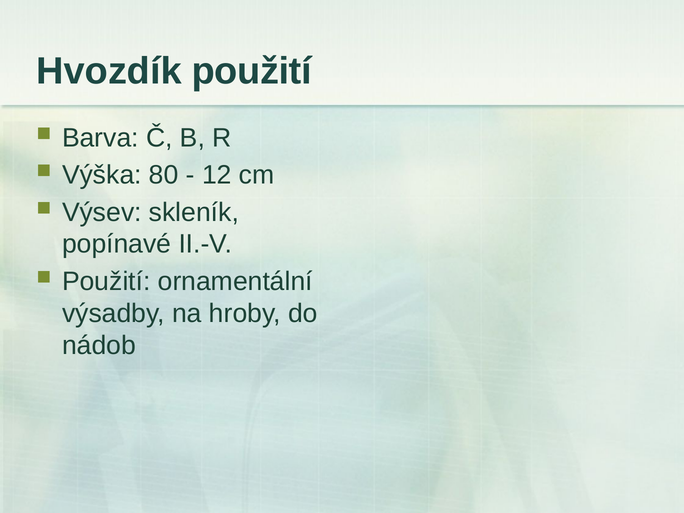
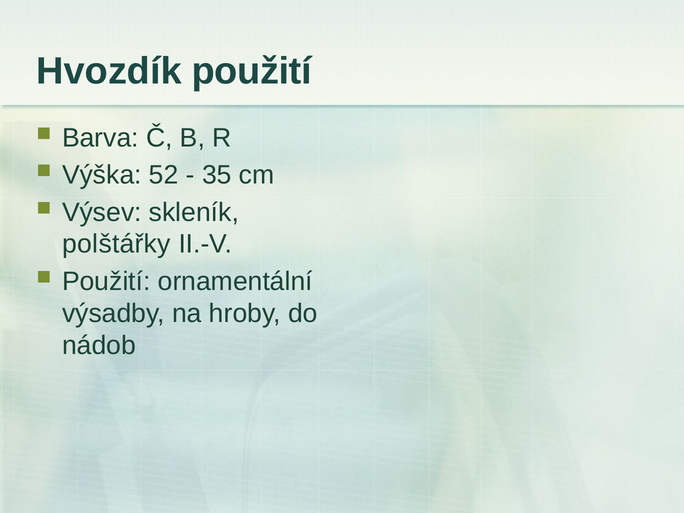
80: 80 -> 52 (164, 175)
12: 12 -> 35 (217, 175)
popínavé: popínavé -> polštářky (116, 244)
